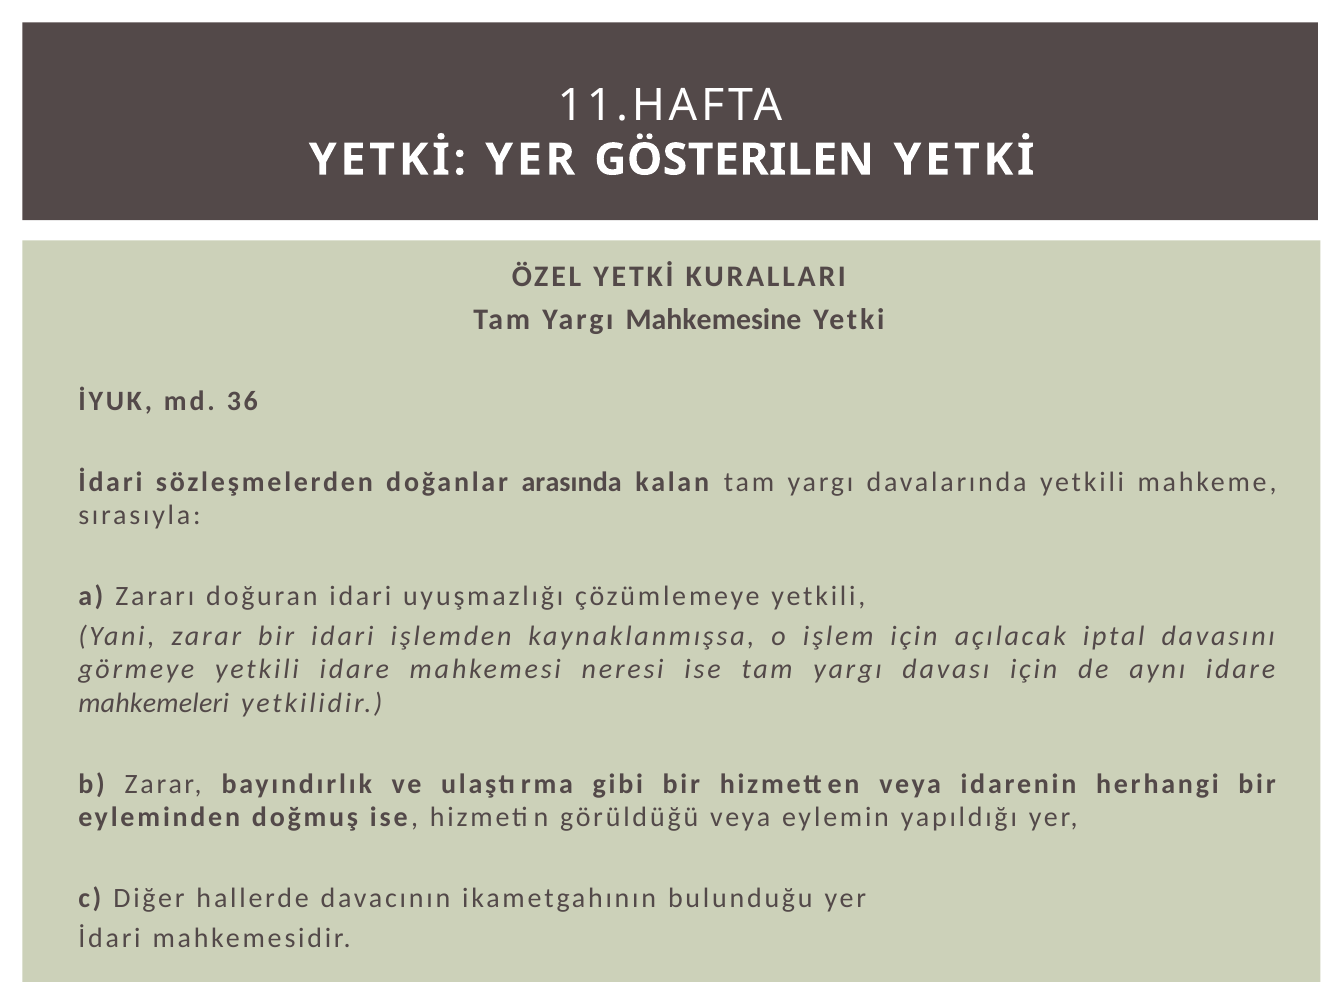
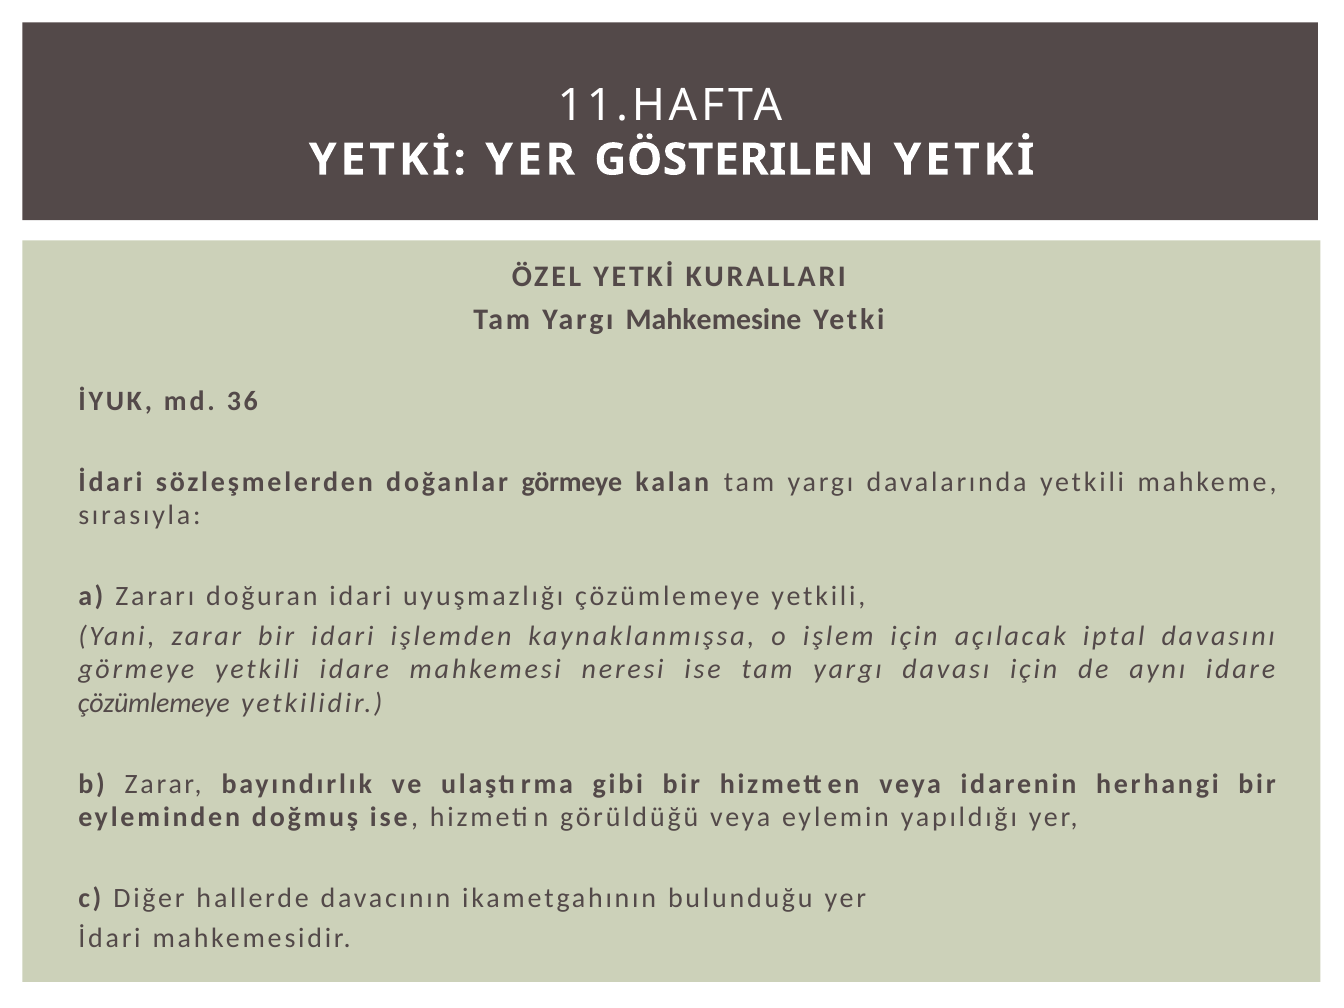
doğanlar arasında: arasında -> görmeye (572, 482)
mahkemeleri: mahkemeleri -> çözümlemeye (154, 703)
